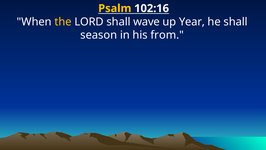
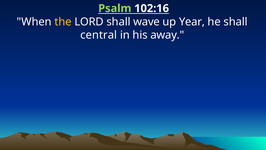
Psalm colour: yellow -> light green (115, 8)
season: season -> central (99, 35)
from: from -> away (167, 35)
